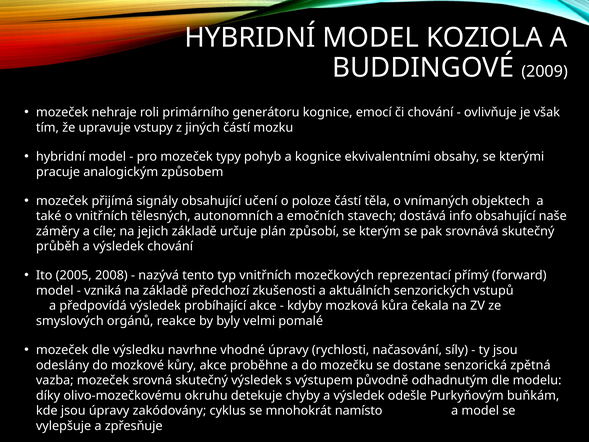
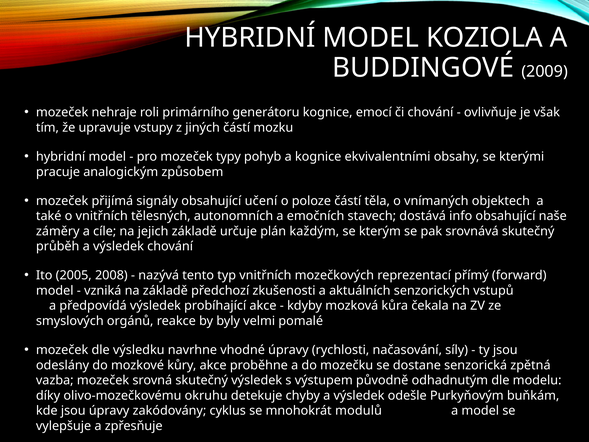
způsobí: způsobí -> každým (314, 231)
namísto: namísto -> modulů (359, 411)
